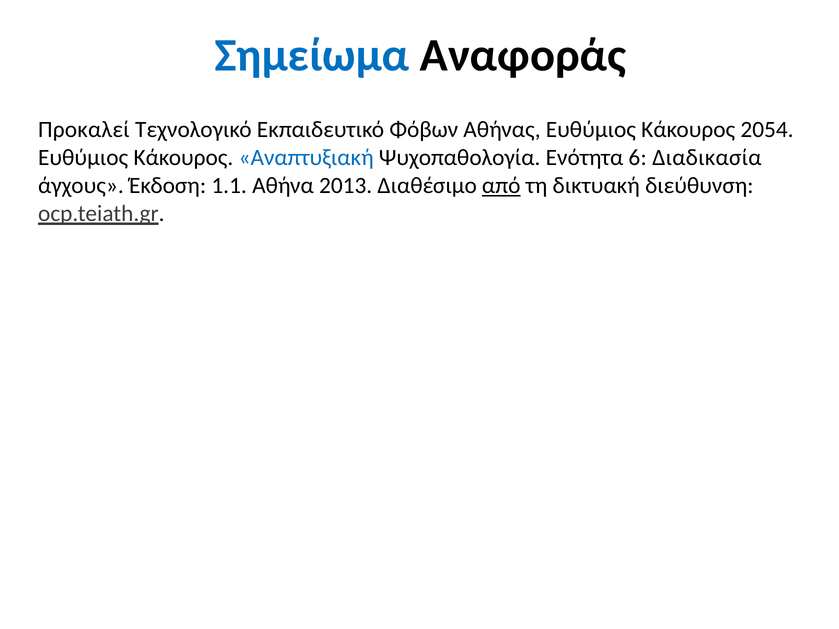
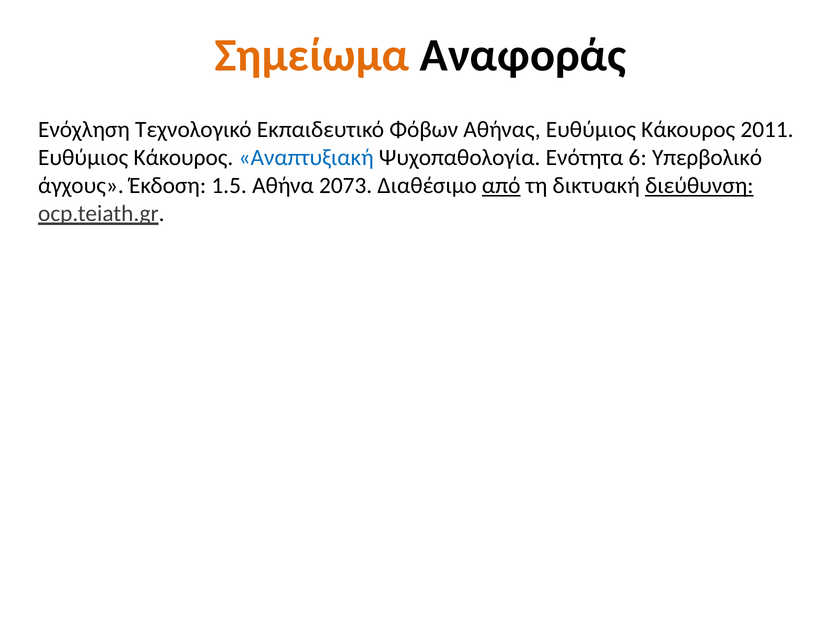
Σημείωμα colour: blue -> orange (312, 56)
Προκαλεί: Προκαλεί -> Ενόχληση (84, 130)
2054: 2054 -> 2011 (767, 130)
Διαδικασία: Διαδικασία -> Υπερβολικό (707, 158)
1.1: 1.1 -> 1.5 (229, 186)
2013: 2013 -> 2073 (346, 186)
διεύθυνση underline: none -> present (699, 186)
